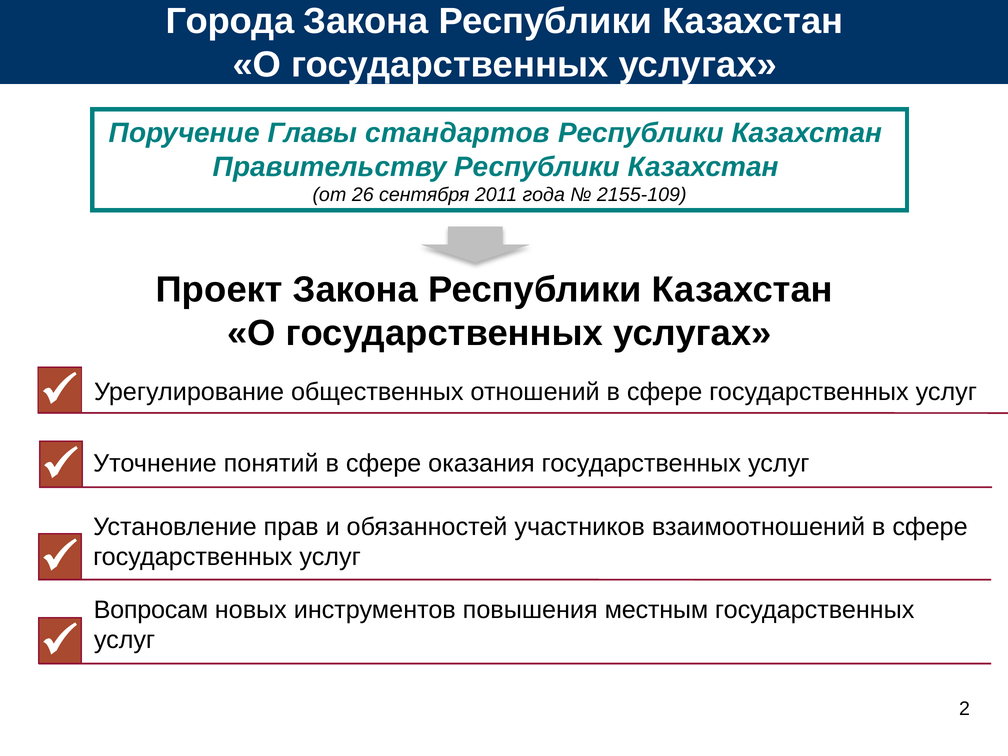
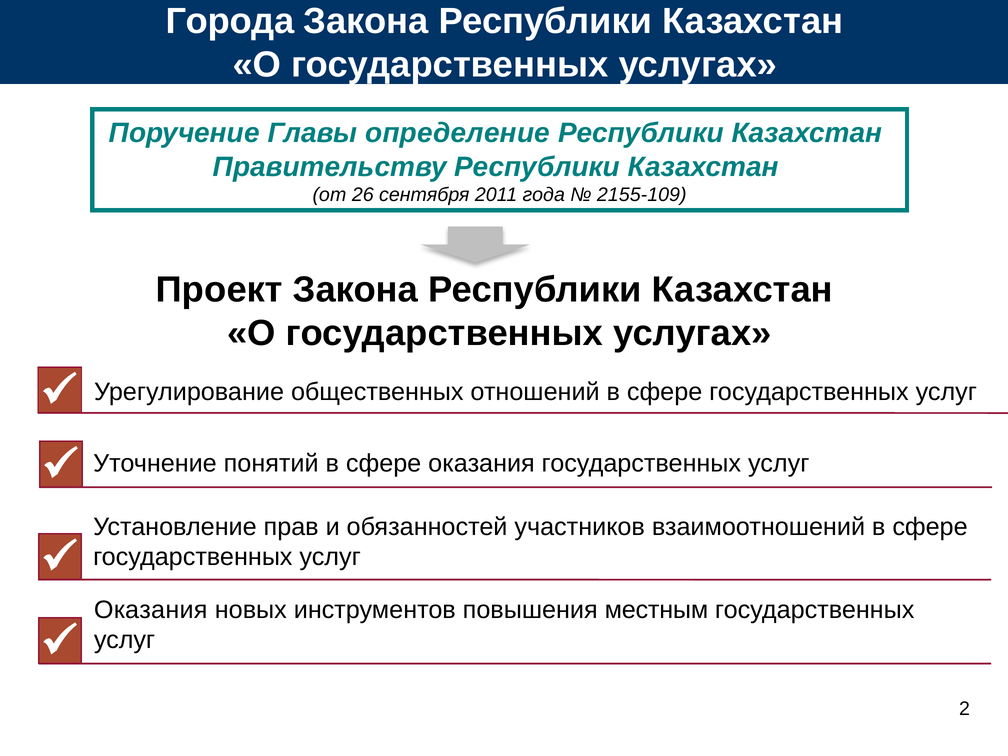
стандартов: стандартов -> определение (458, 133)
Вопросам: Вопросам -> Оказания (151, 610)
